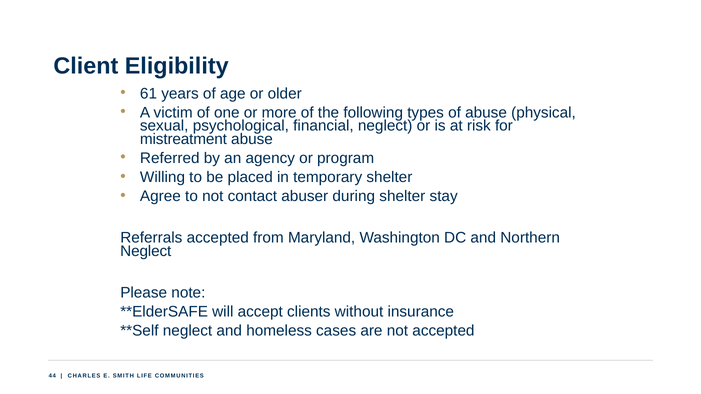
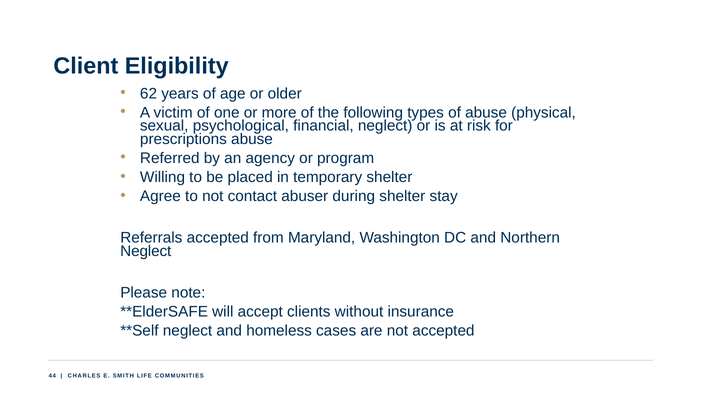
61: 61 -> 62 (149, 94)
mistreatment: mistreatment -> prescriptions (183, 139)
